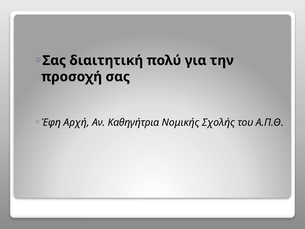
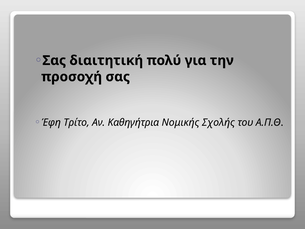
Αρχή: Αρχή -> Τρίτο (76, 122)
